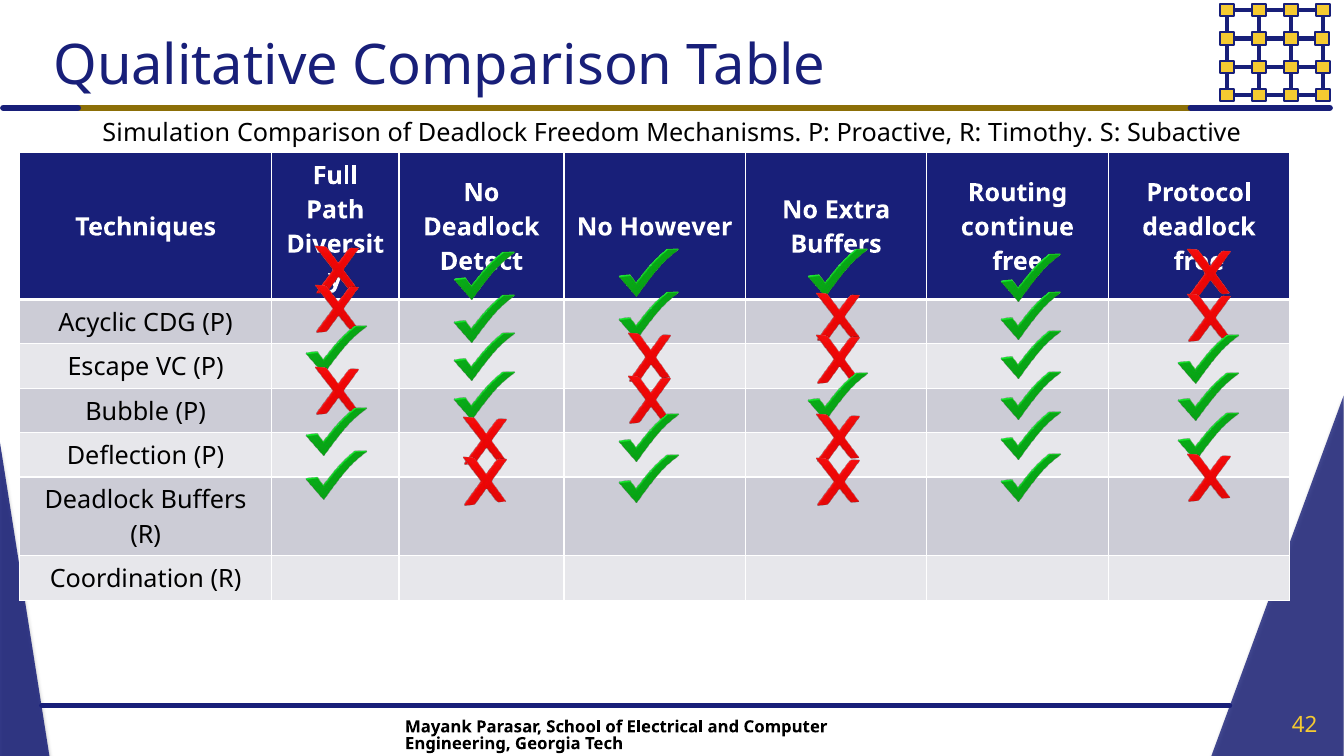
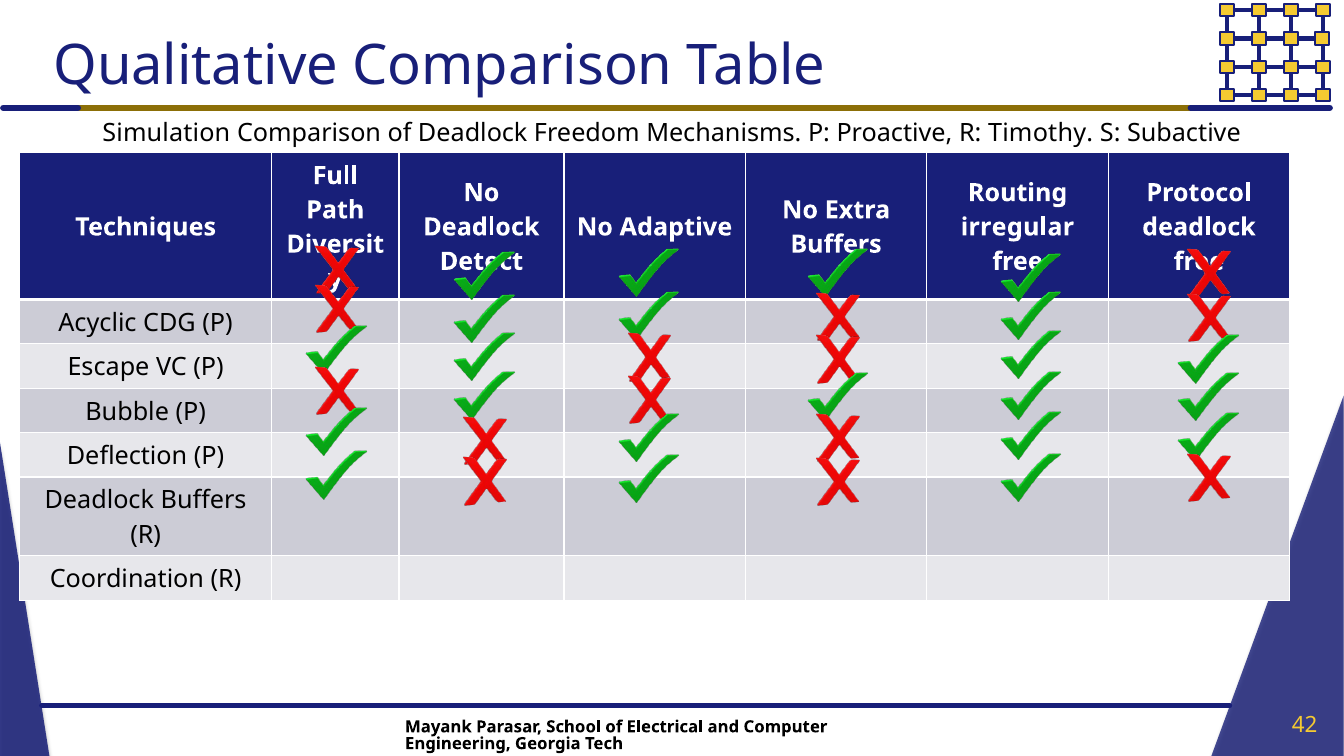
However: However -> Adaptive (676, 227)
continue: continue -> irregular (1017, 227)
